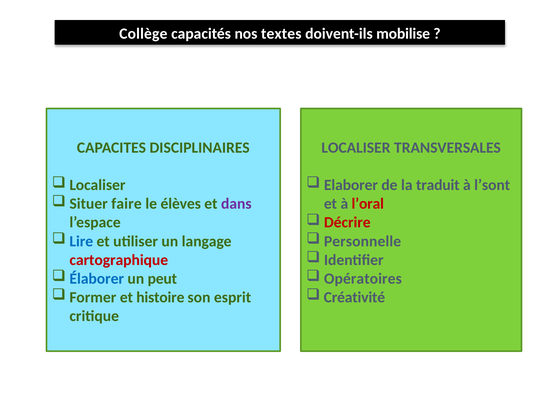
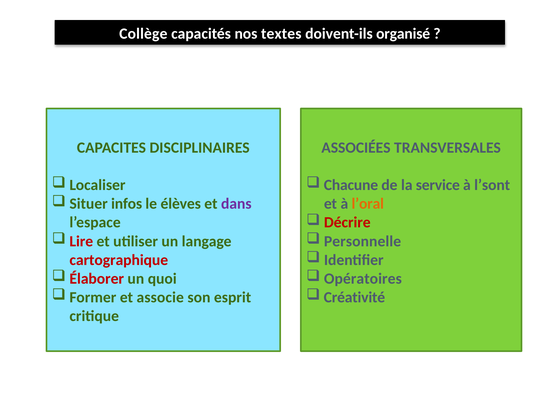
mobilise: mobilise -> organisé (403, 34)
LOCALISER: LOCALISER -> ASSOCIÉES (356, 148)
Elaborer: Elaborer -> Chacune (351, 185)
traduit: traduit -> service (438, 185)
faire: faire -> infos (127, 204)
l’oral colour: red -> orange (368, 204)
Lire colour: blue -> red (81, 241)
Élaborer colour: blue -> red (97, 279)
peut: peut -> quoi (162, 279)
histoire: histoire -> associe (160, 297)
